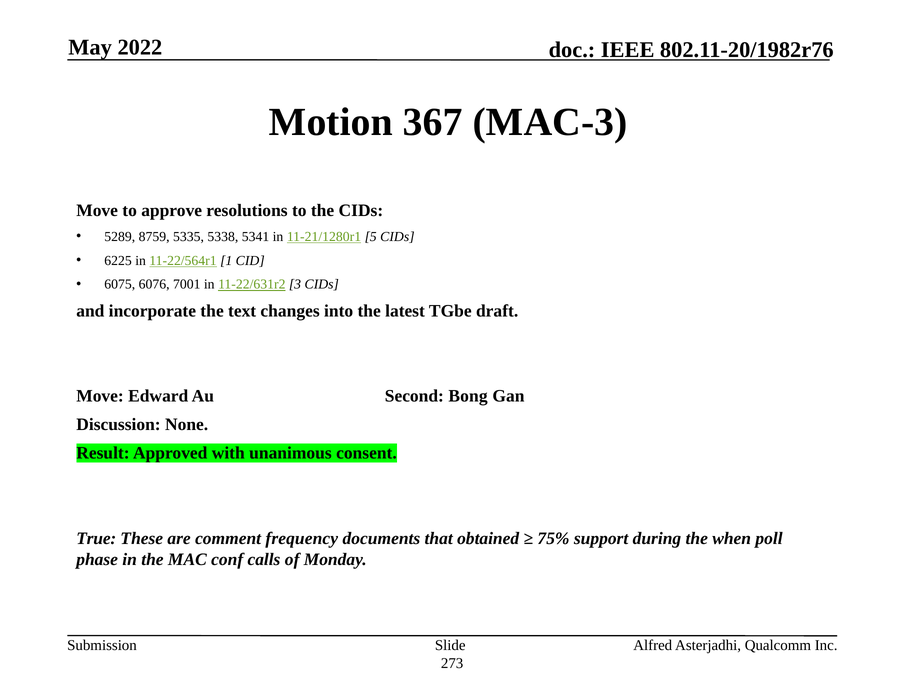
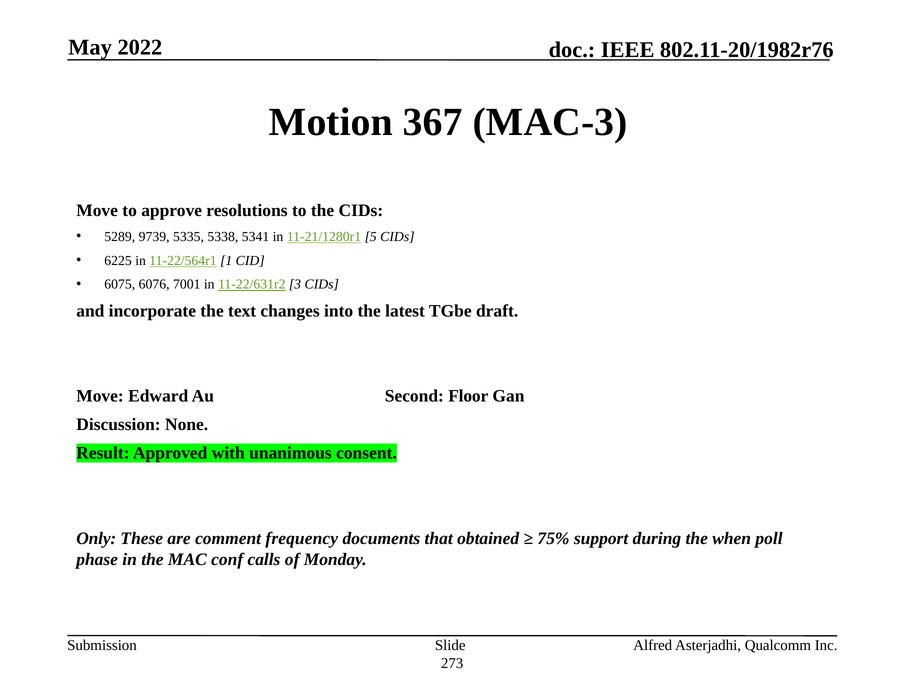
8759: 8759 -> 9739 (154, 236)
Bong: Bong -> Floor (468, 396)
True: True -> Only (96, 538)
